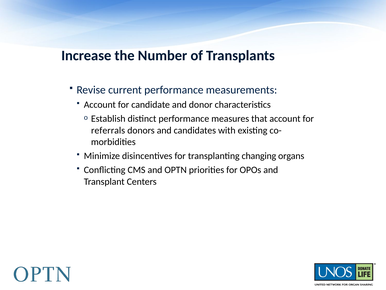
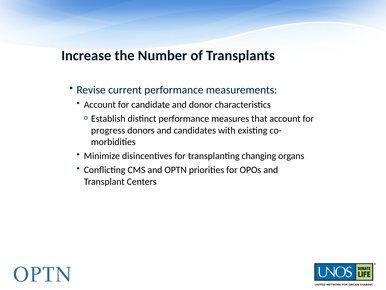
referrals: referrals -> progress (108, 130)
